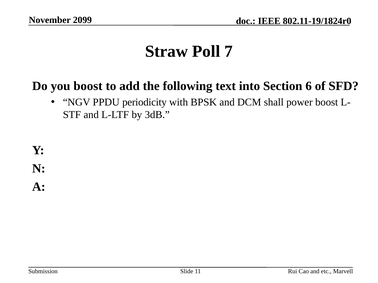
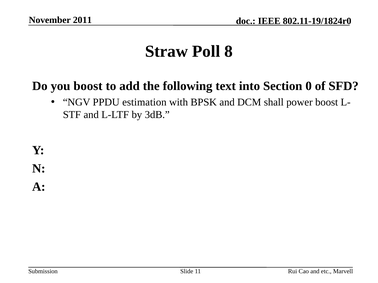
2099: 2099 -> 2011 (82, 20)
7: 7 -> 8 (229, 52)
6: 6 -> 0 (309, 86)
periodicity: periodicity -> estimation (144, 102)
